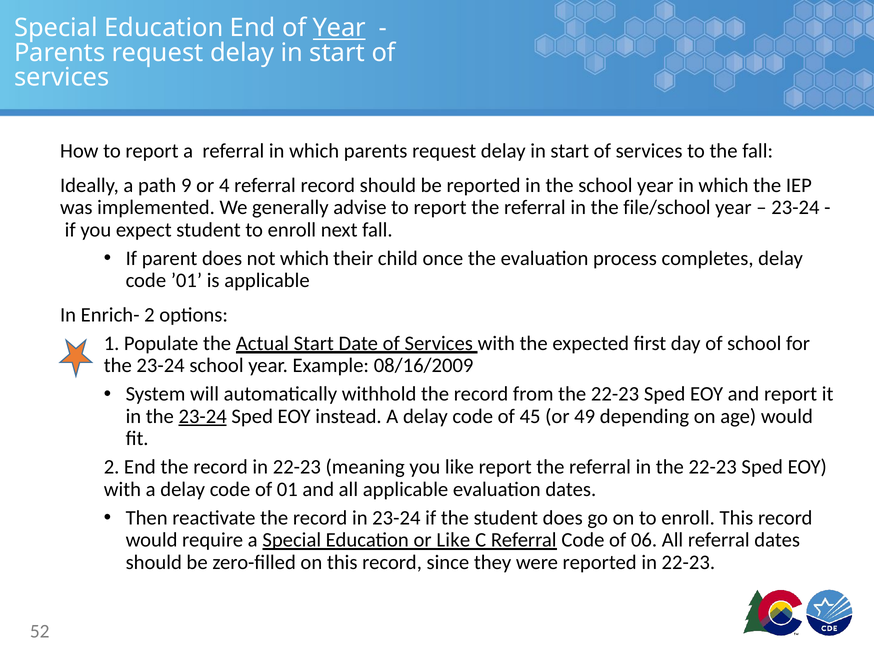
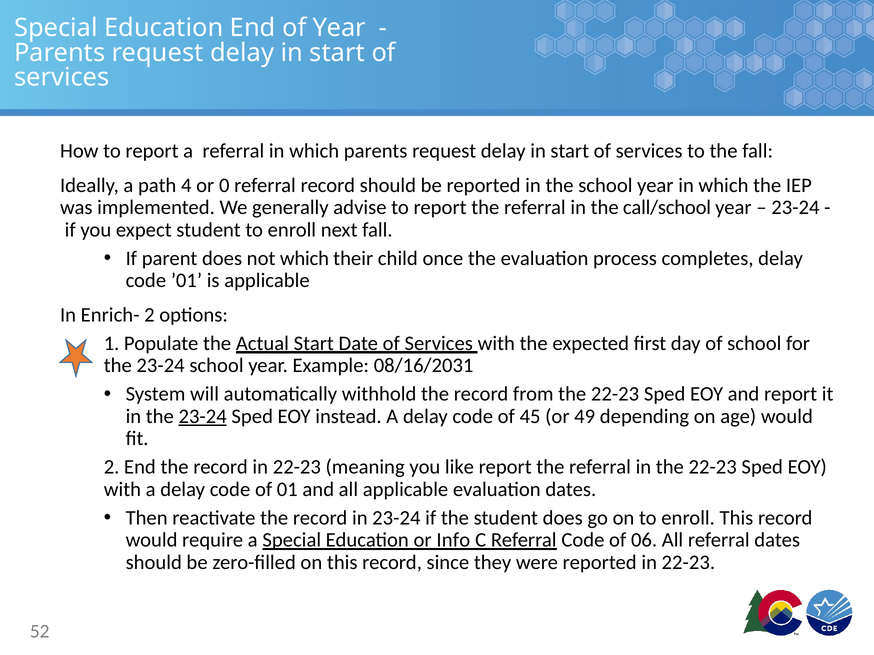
Year underline: present -> none (339, 28)
9: 9 -> 4 (186, 185)
4: 4 -> 0 (224, 185)
file/school: file/school -> call/school (667, 208)
08/16/2009: 08/16/2009 -> 08/16/2031 (424, 366)
or Like: Like -> Info (453, 540)
